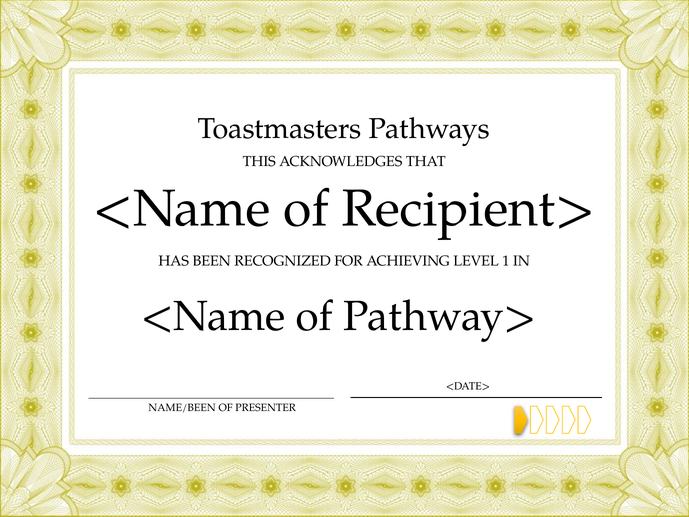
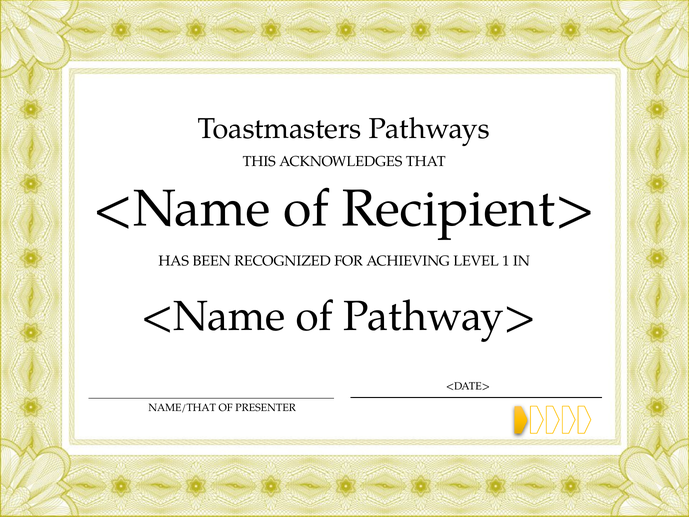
NAME/BEEN: NAME/BEEN -> NAME/THAT (182, 408)
